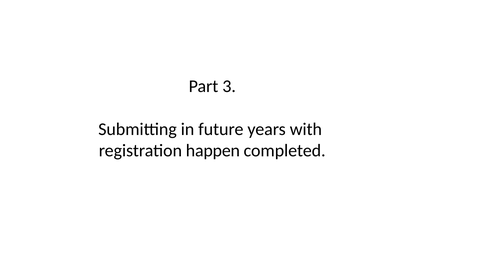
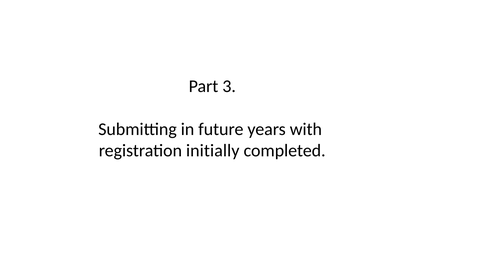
happen: happen -> initially (213, 151)
